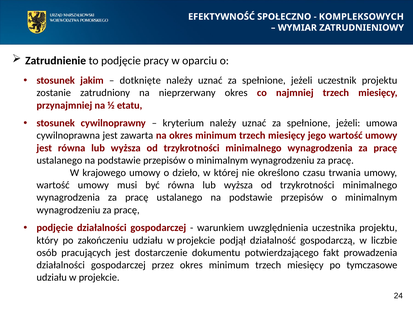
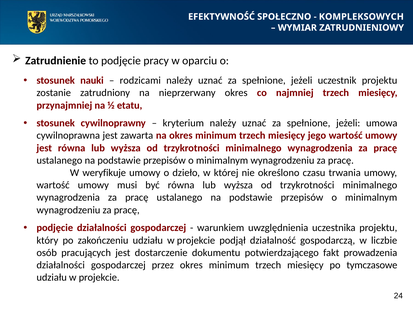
jakim: jakim -> nauki (92, 80)
dotknięte: dotknięte -> rodzicami (140, 80)
krajowego: krajowego -> weryfikuje (104, 173)
